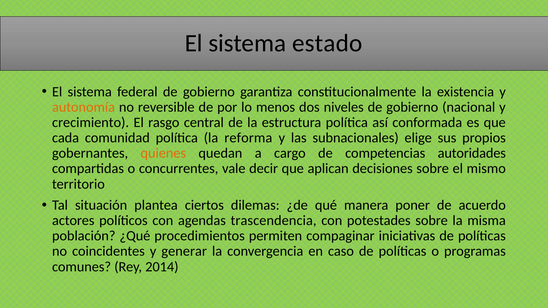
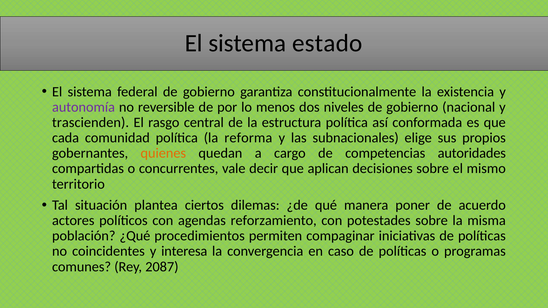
autonomía colour: orange -> purple (84, 107)
crecimiento: crecimiento -> trascienden (91, 123)
trascendencia: trascendencia -> reforzamiento (274, 221)
generar: generar -> interesa (184, 251)
2014: 2014 -> 2087 (162, 267)
